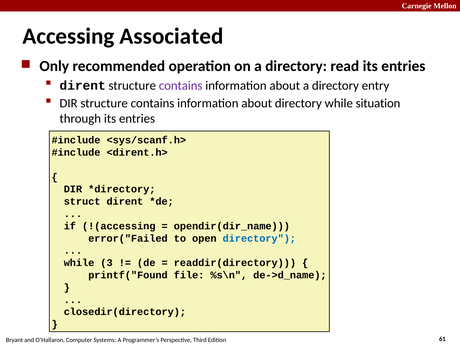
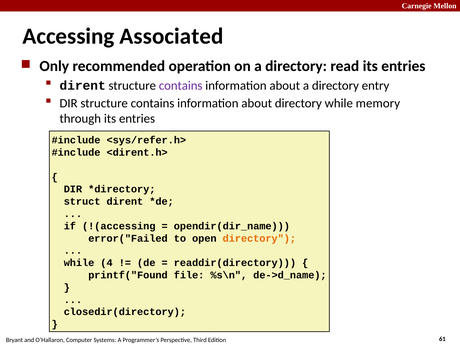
situation: situation -> memory (378, 103)
<sys/scanf.h>: <sys/scanf.h> -> <sys/refer.h> (146, 140)
directory colour: blue -> orange (259, 238)
3: 3 -> 4 (107, 263)
